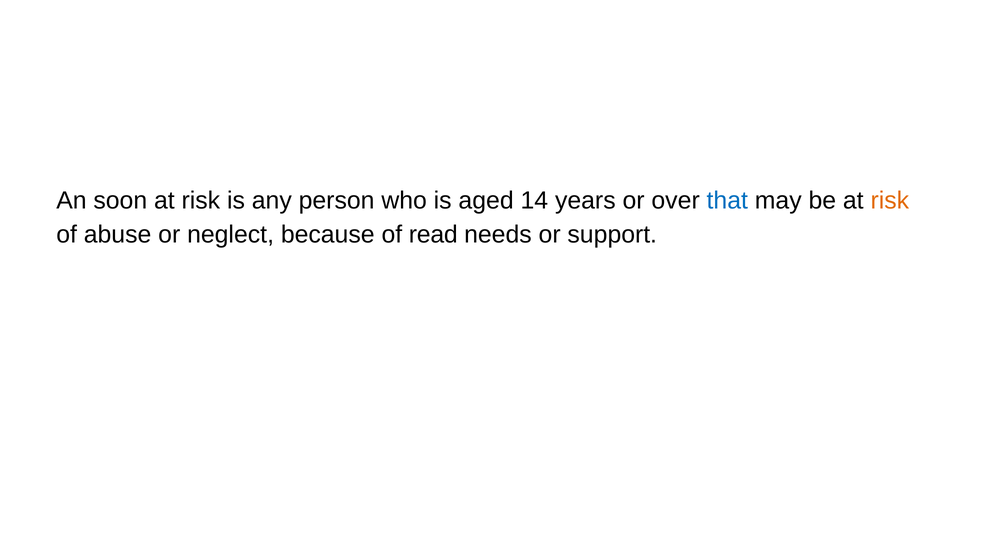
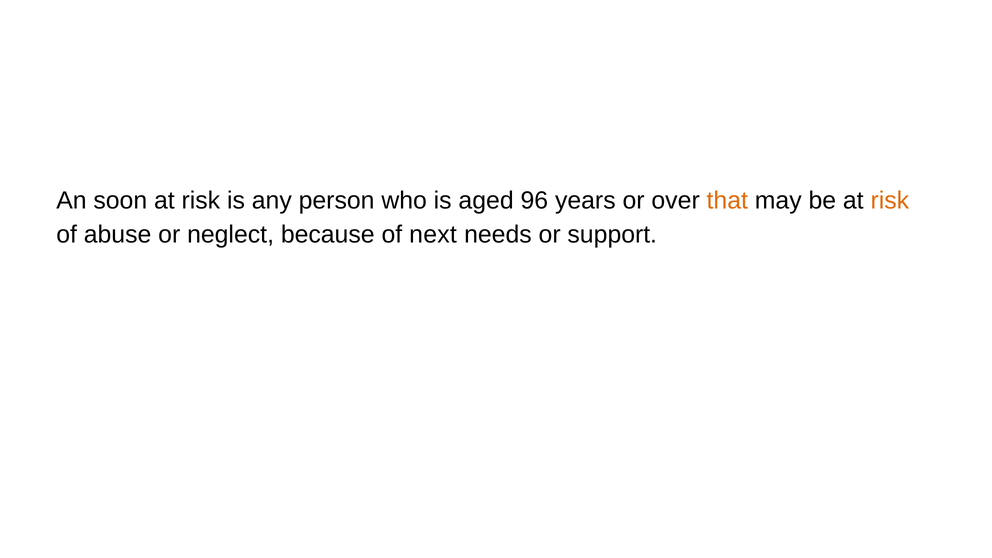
14: 14 -> 96 (534, 201)
that colour: blue -> orange (727, 201)
read: read -> next (433, 235)
